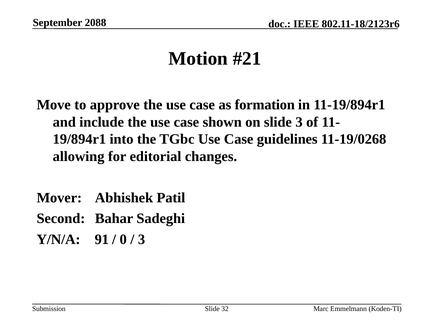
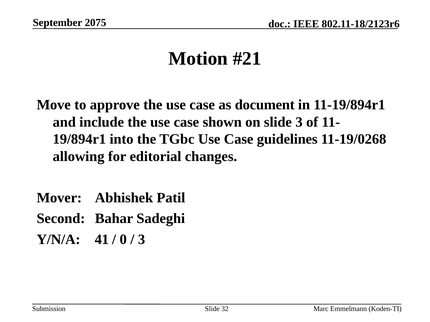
2088: 2088 -> 2075 (95, 23)
formation: formation -> document (265, 105)
91: 91 -> 41 (102, 240)
